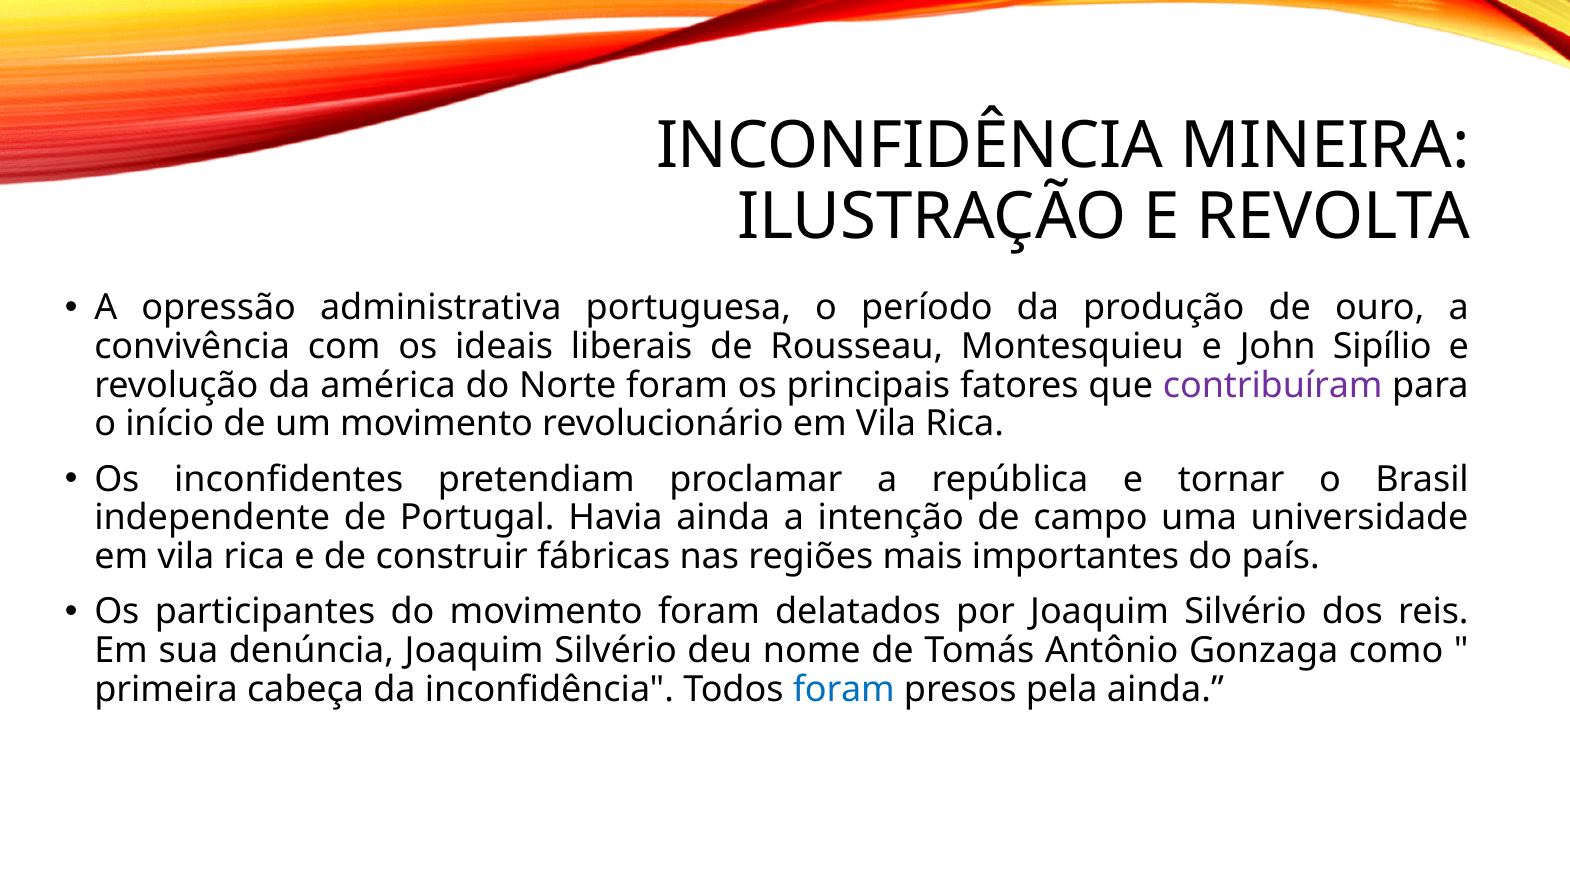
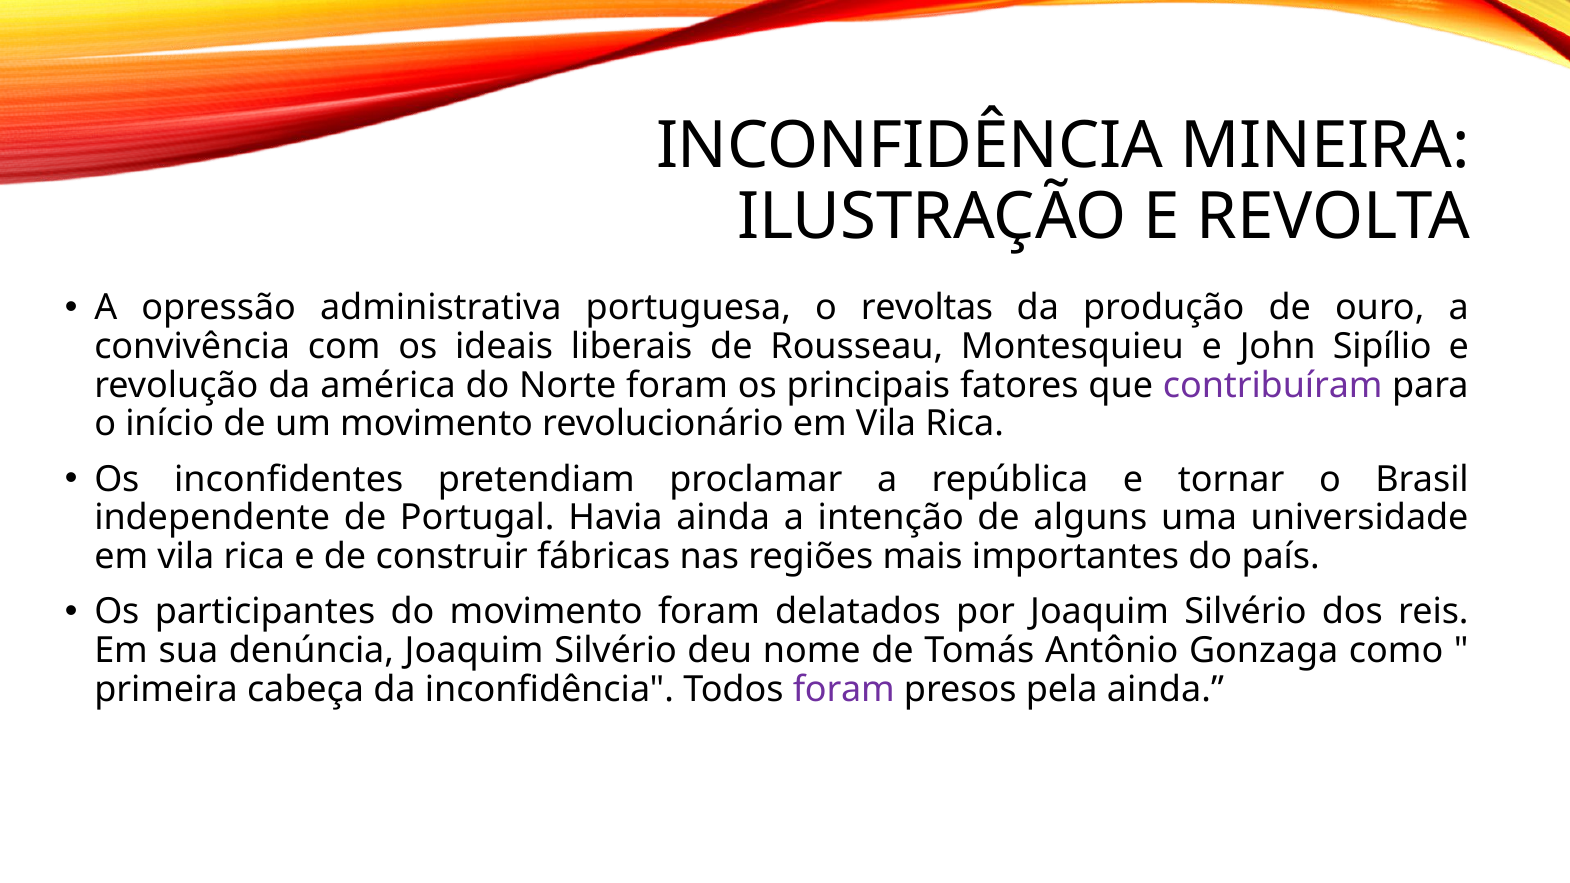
período: período -> revoltas (927, 308)
campo: campo -> alguns (1090, 518)
foram colour: blue -> purple (844, 690)
